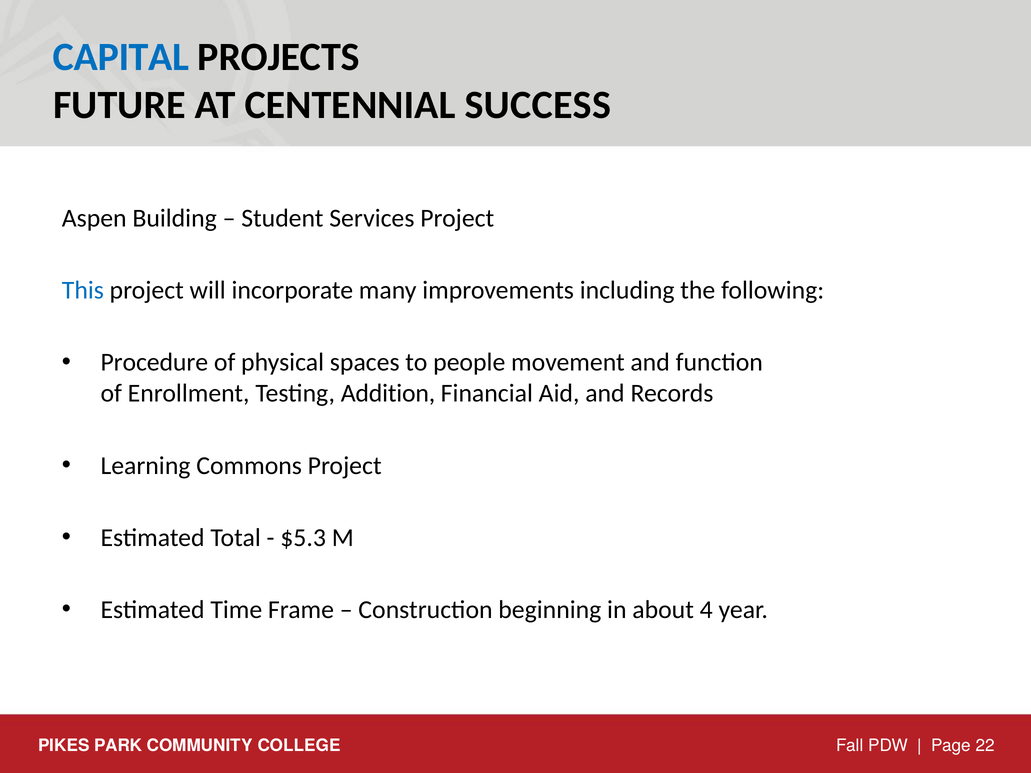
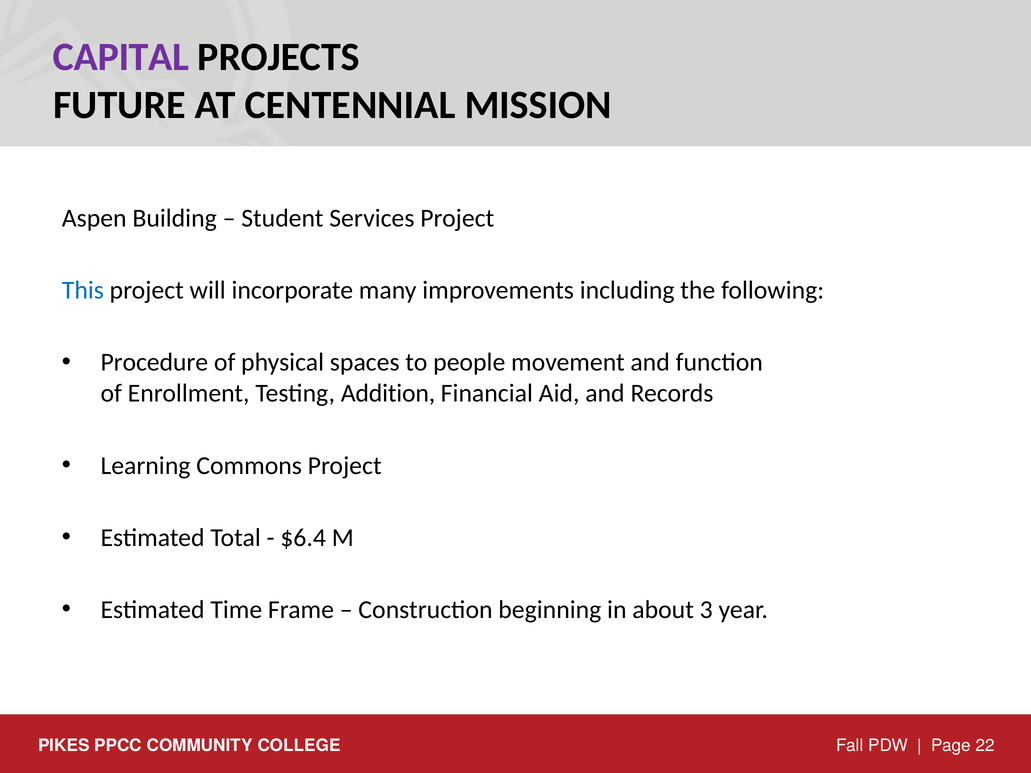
CAPITAL colour: blue -> purple (121, 57)
SUCCESS: SUCCESS -> MISSION (538, 105)
$5.3: $5.3 -> $6.4 (303, 538)
4: 4 -> 3 (706, 610)
PARK: PARK -> PPCC (118, 746)
